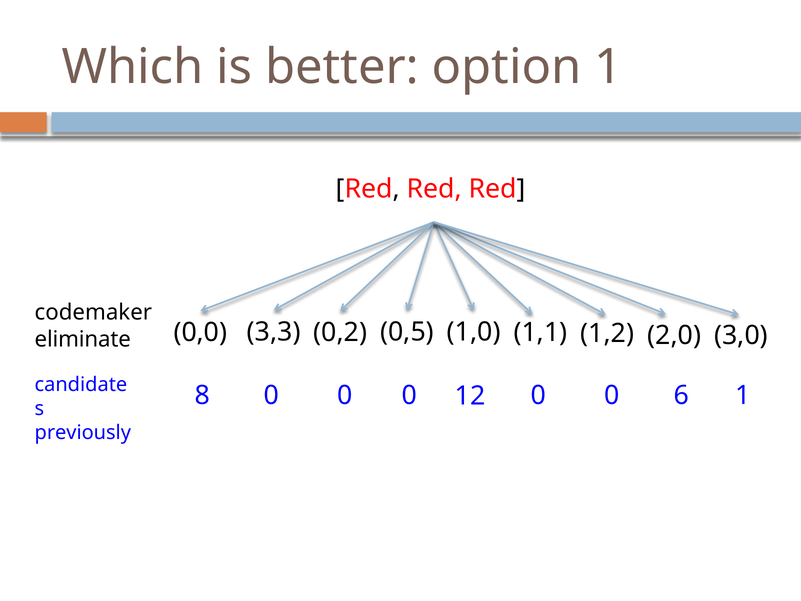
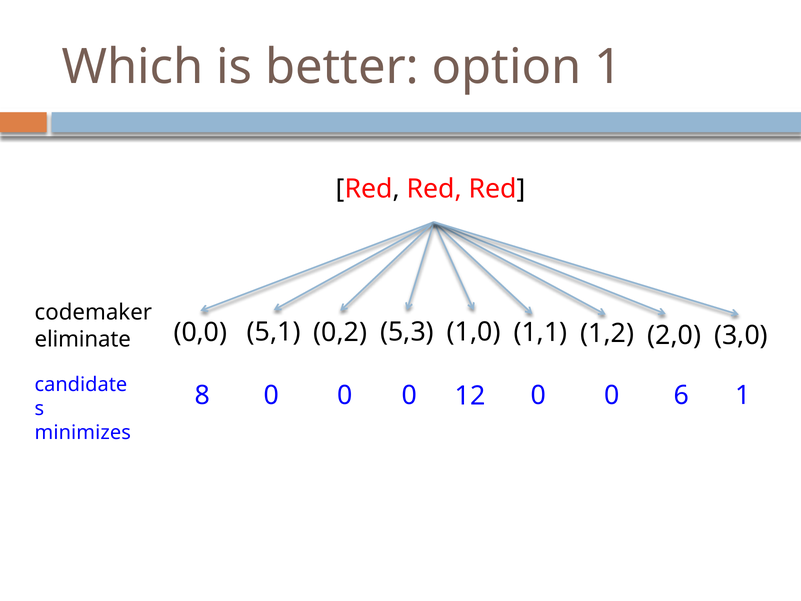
3,3: 3,3 -> 5,1 (274, 332)
0,5: 0,5 -> 5,3 (407, 332)
previously: previously -> minimizes (83, 433)
